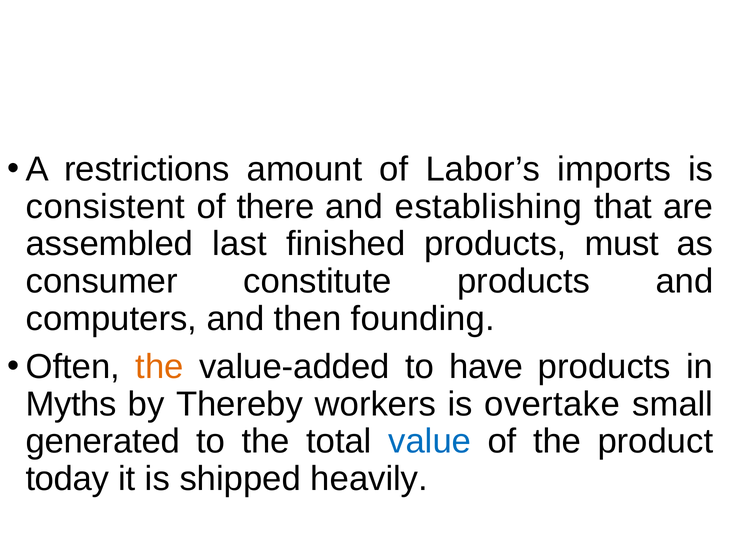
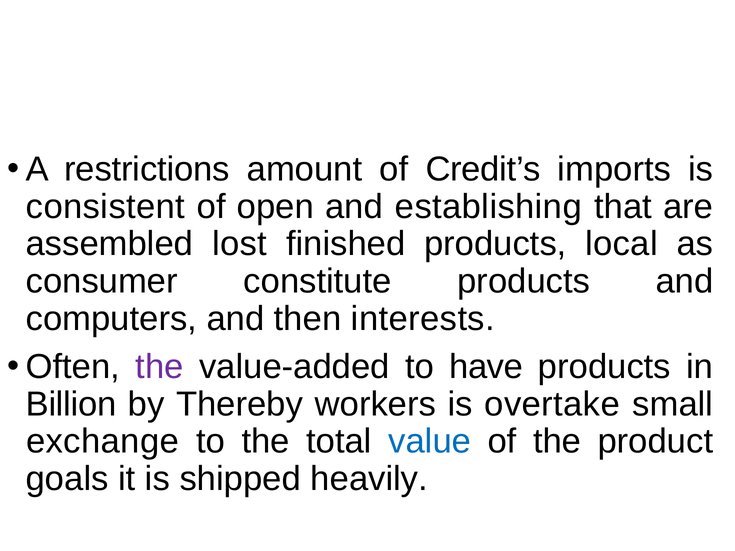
Labor’s: Labor’s -> Credit’s (483, 169)
there: there -> open (275, 207)
last: last -> lost (240, 244)
must: must -> local (621, 244)
founding: founding -> interests (423, 319)
the colour: orange -> purple (160, 367)
Myths: Myths -> Billion (71, 404)
generated: generated -> exchange (103, 442)
today: today -> goals (67, 479)
